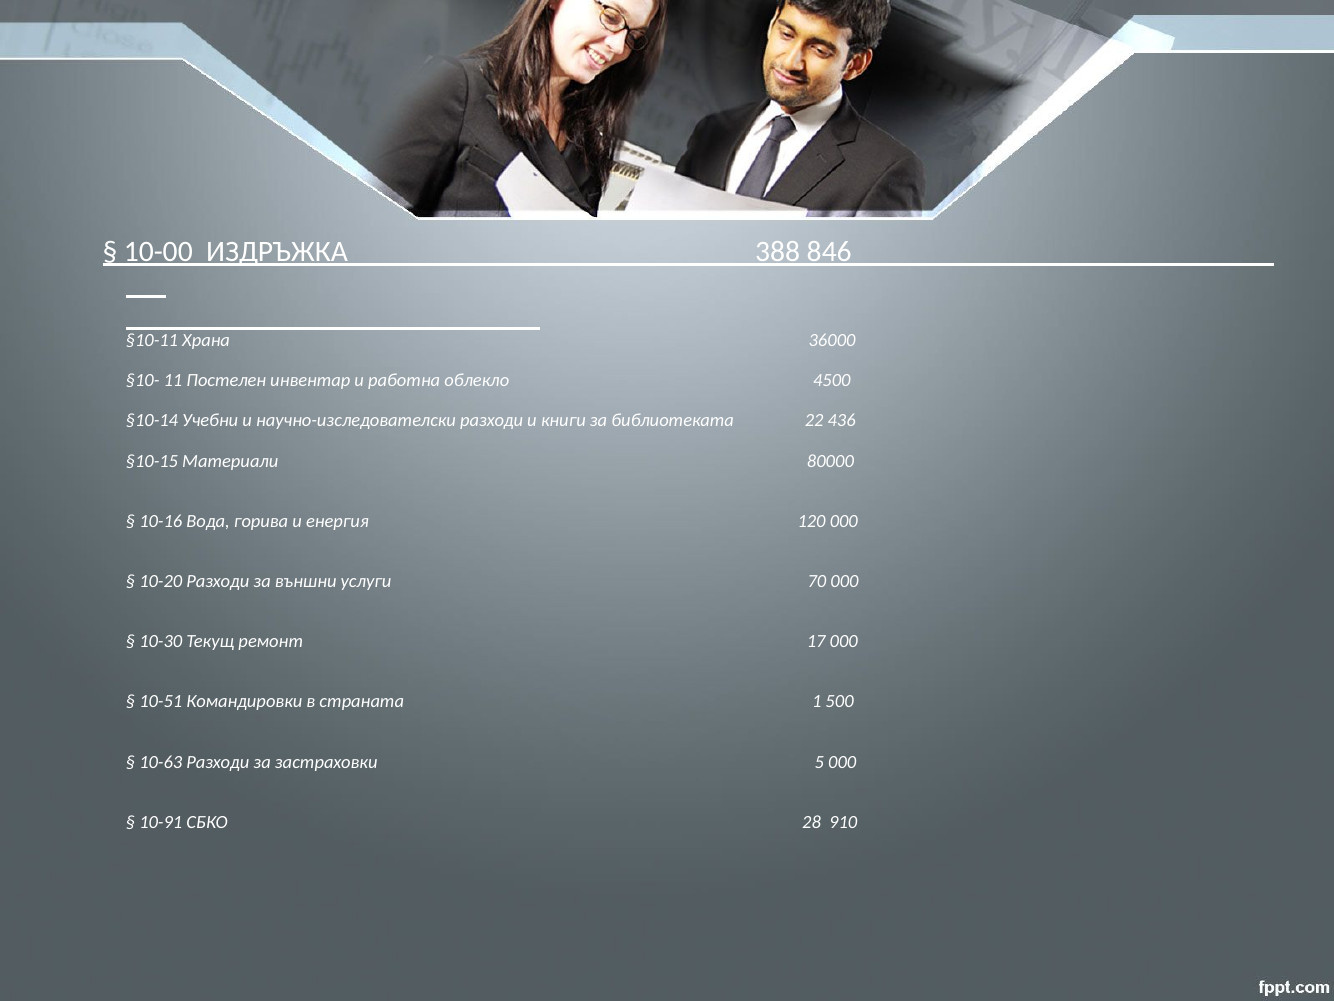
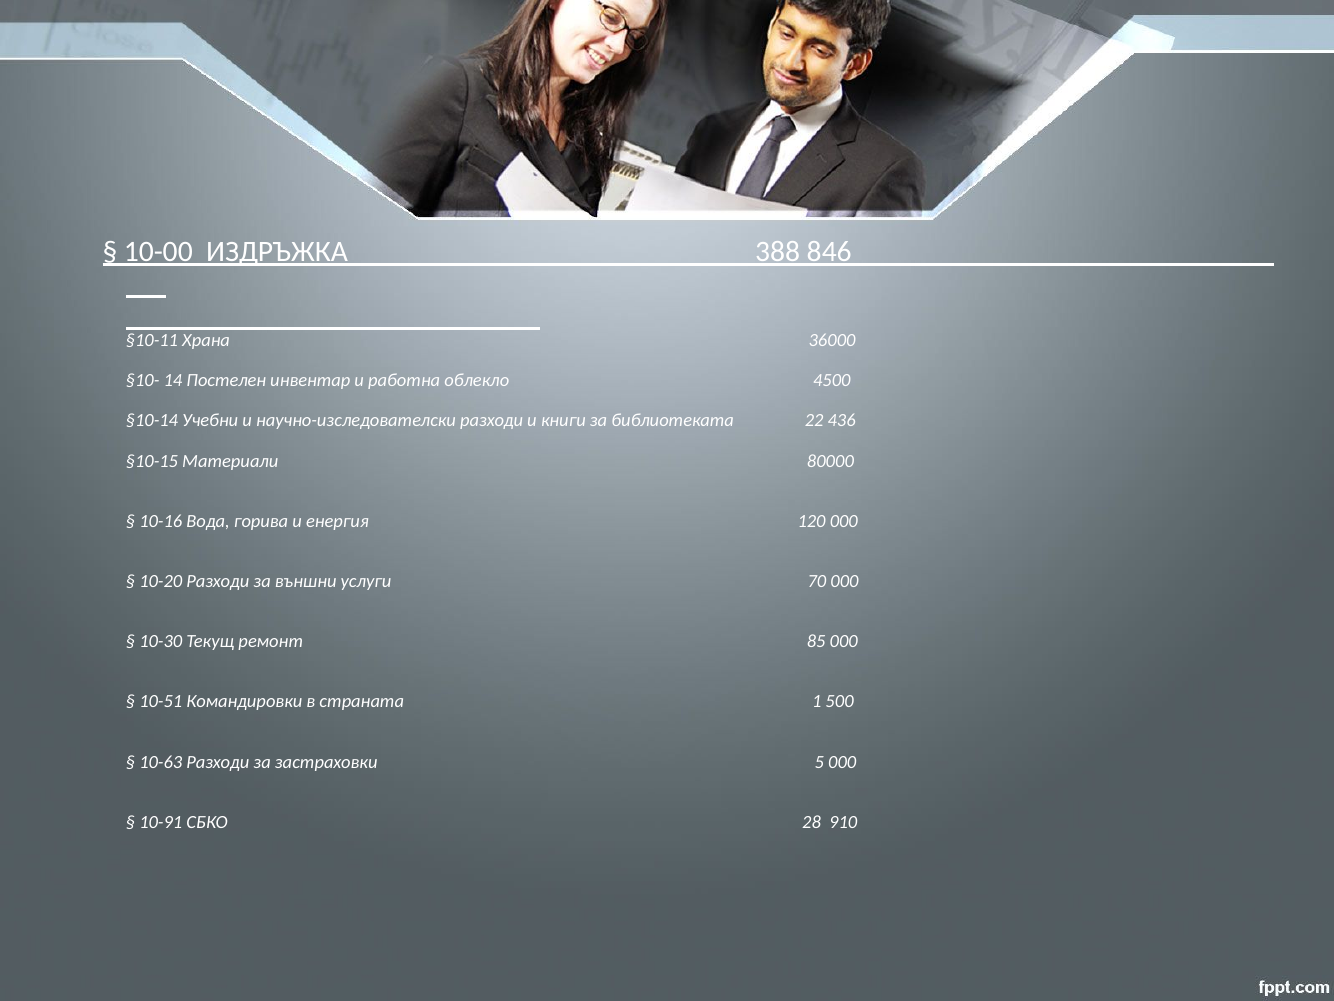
11: 11 -> 14 (173, 380)
17: 17 -> 85 (816, 641)
